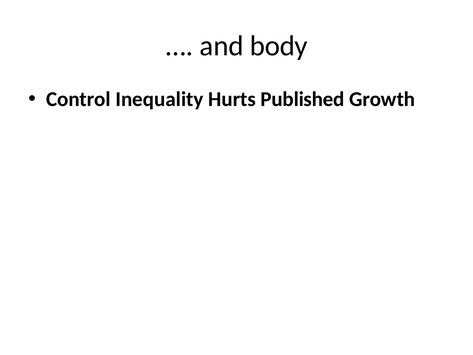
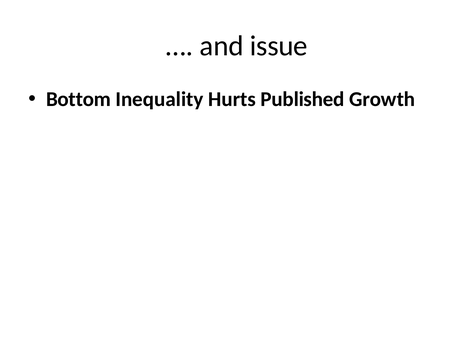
body: body -> issue (279, 46)
Control: Control -> Bottom (78, 99)
